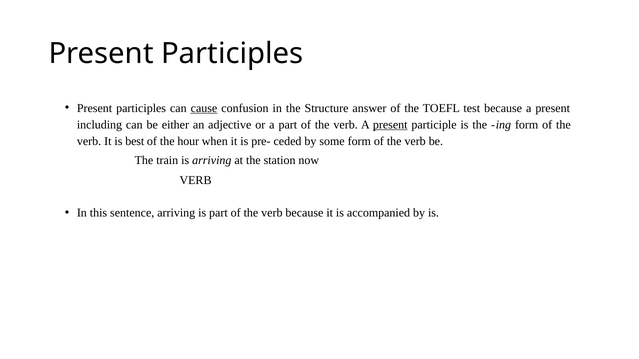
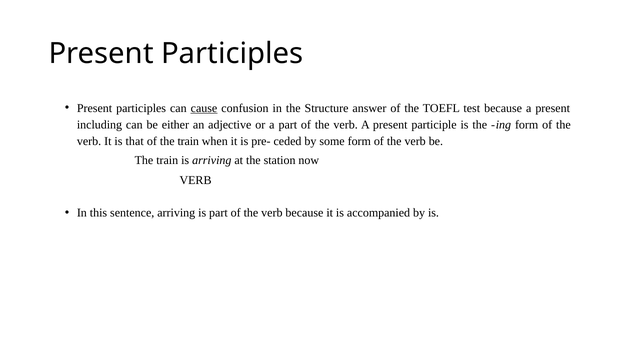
present underline: present -> none (390, 125)
best: best -> that (135, 141)
of the hour: hour -> train (188, 141)
